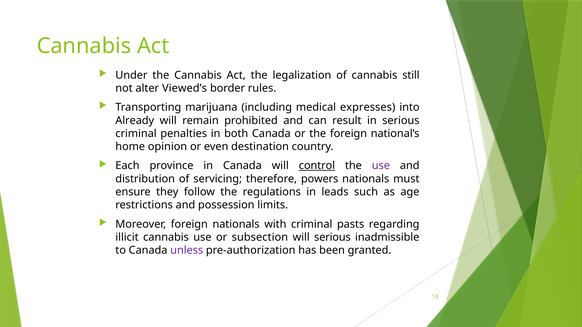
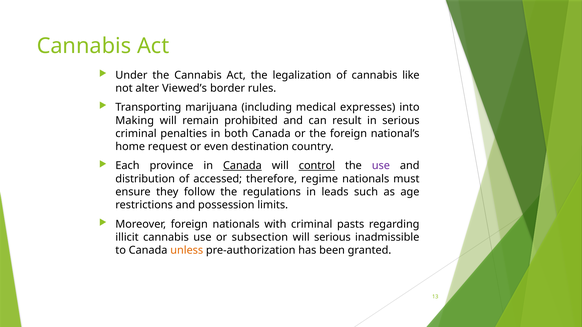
still: still -> like (411, 75)
Already: Already -> Making (135, 121)
opinion: opinion -> request (168, 147)
Canada underline: none -> present (242, 166)
servicing: servicing -> accessed (218, 179)
powers: powers -> regime (320, 179)
unless colour: purple -> orange (187, 251)
